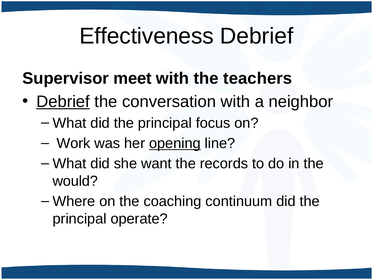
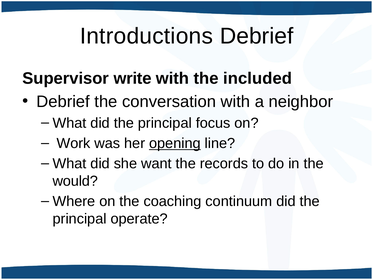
Effectiveness: Effectiveness -> Introductions (146, 36)
meet: meet -> write (133, 78)
teachers: teachers -> included (258, 78)
Debrief underline: present -> none (63, 101)
